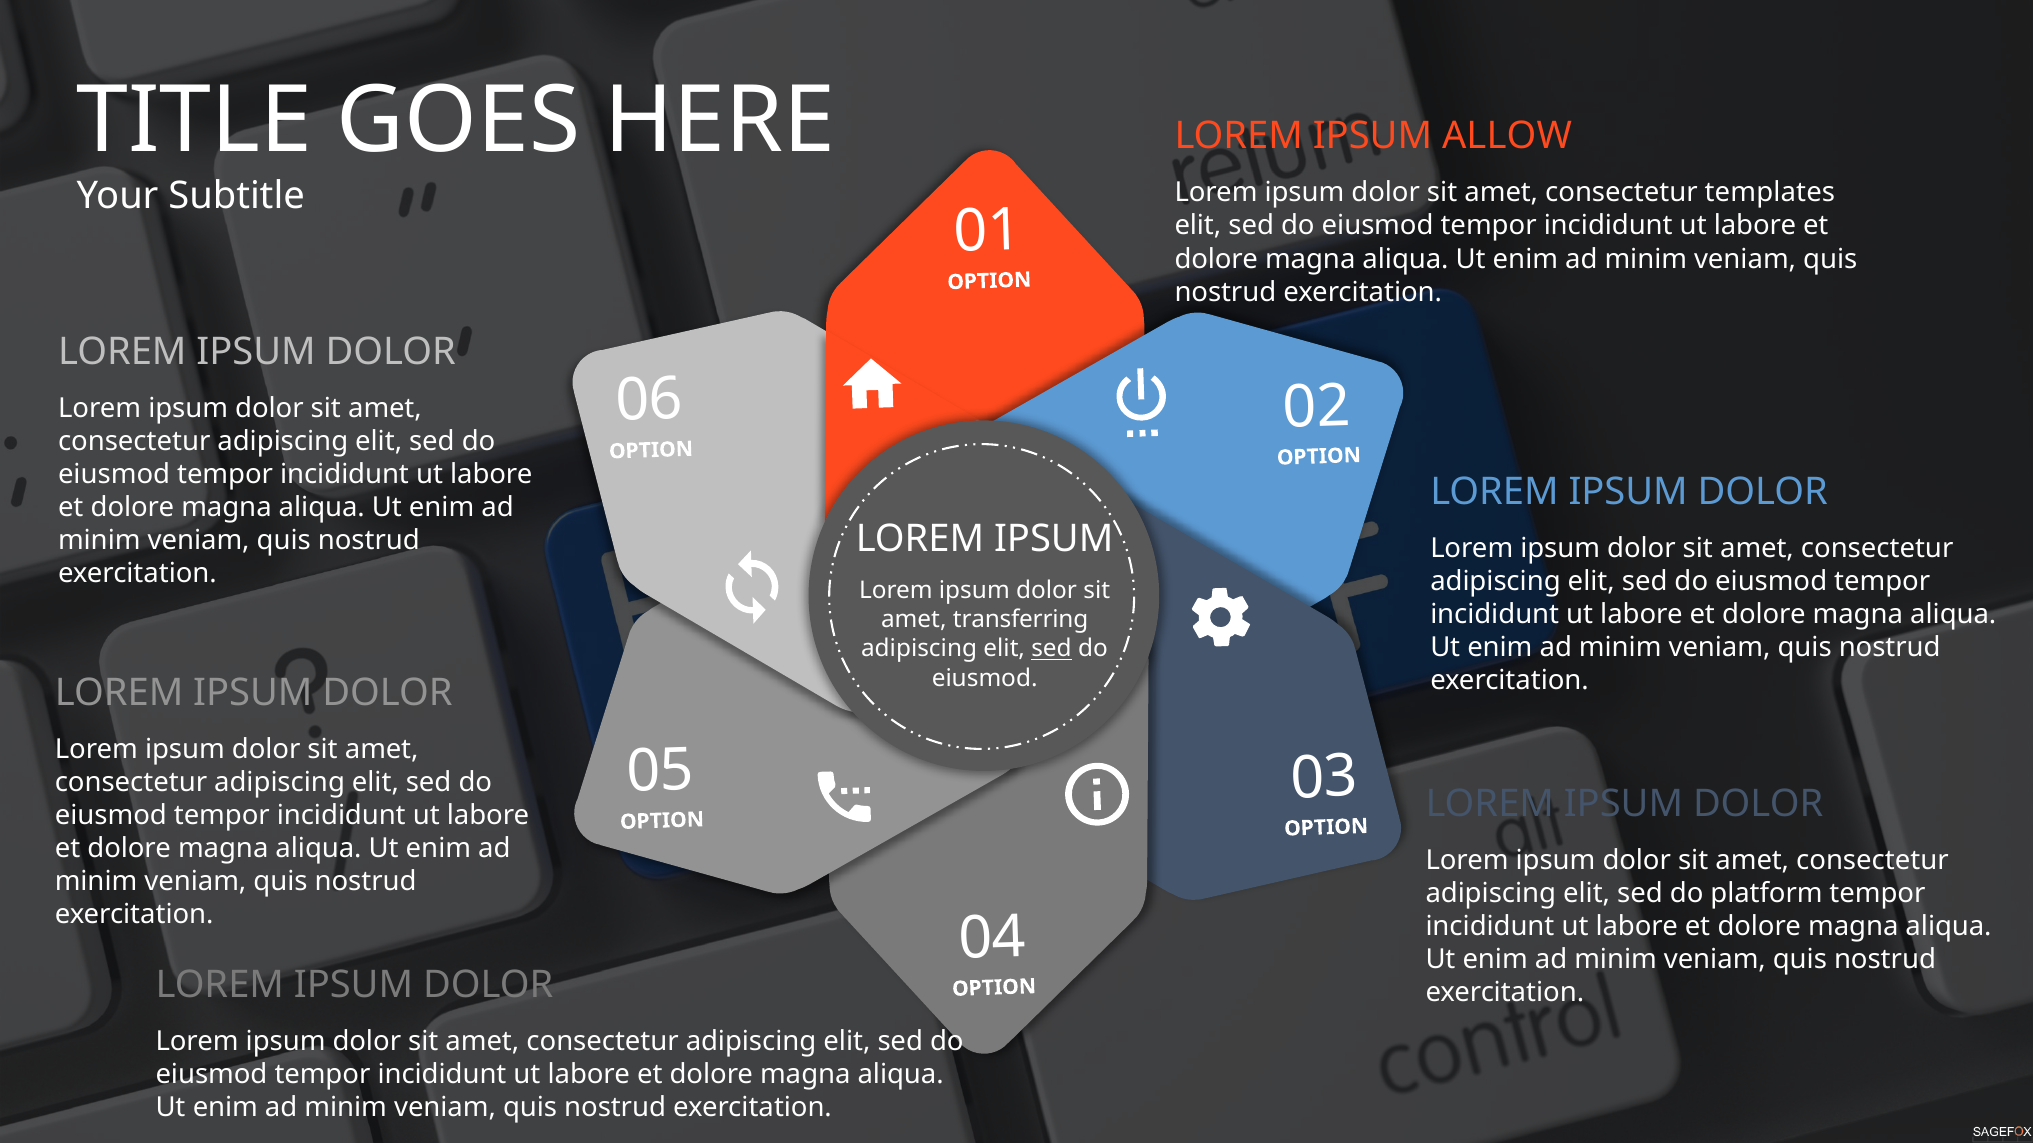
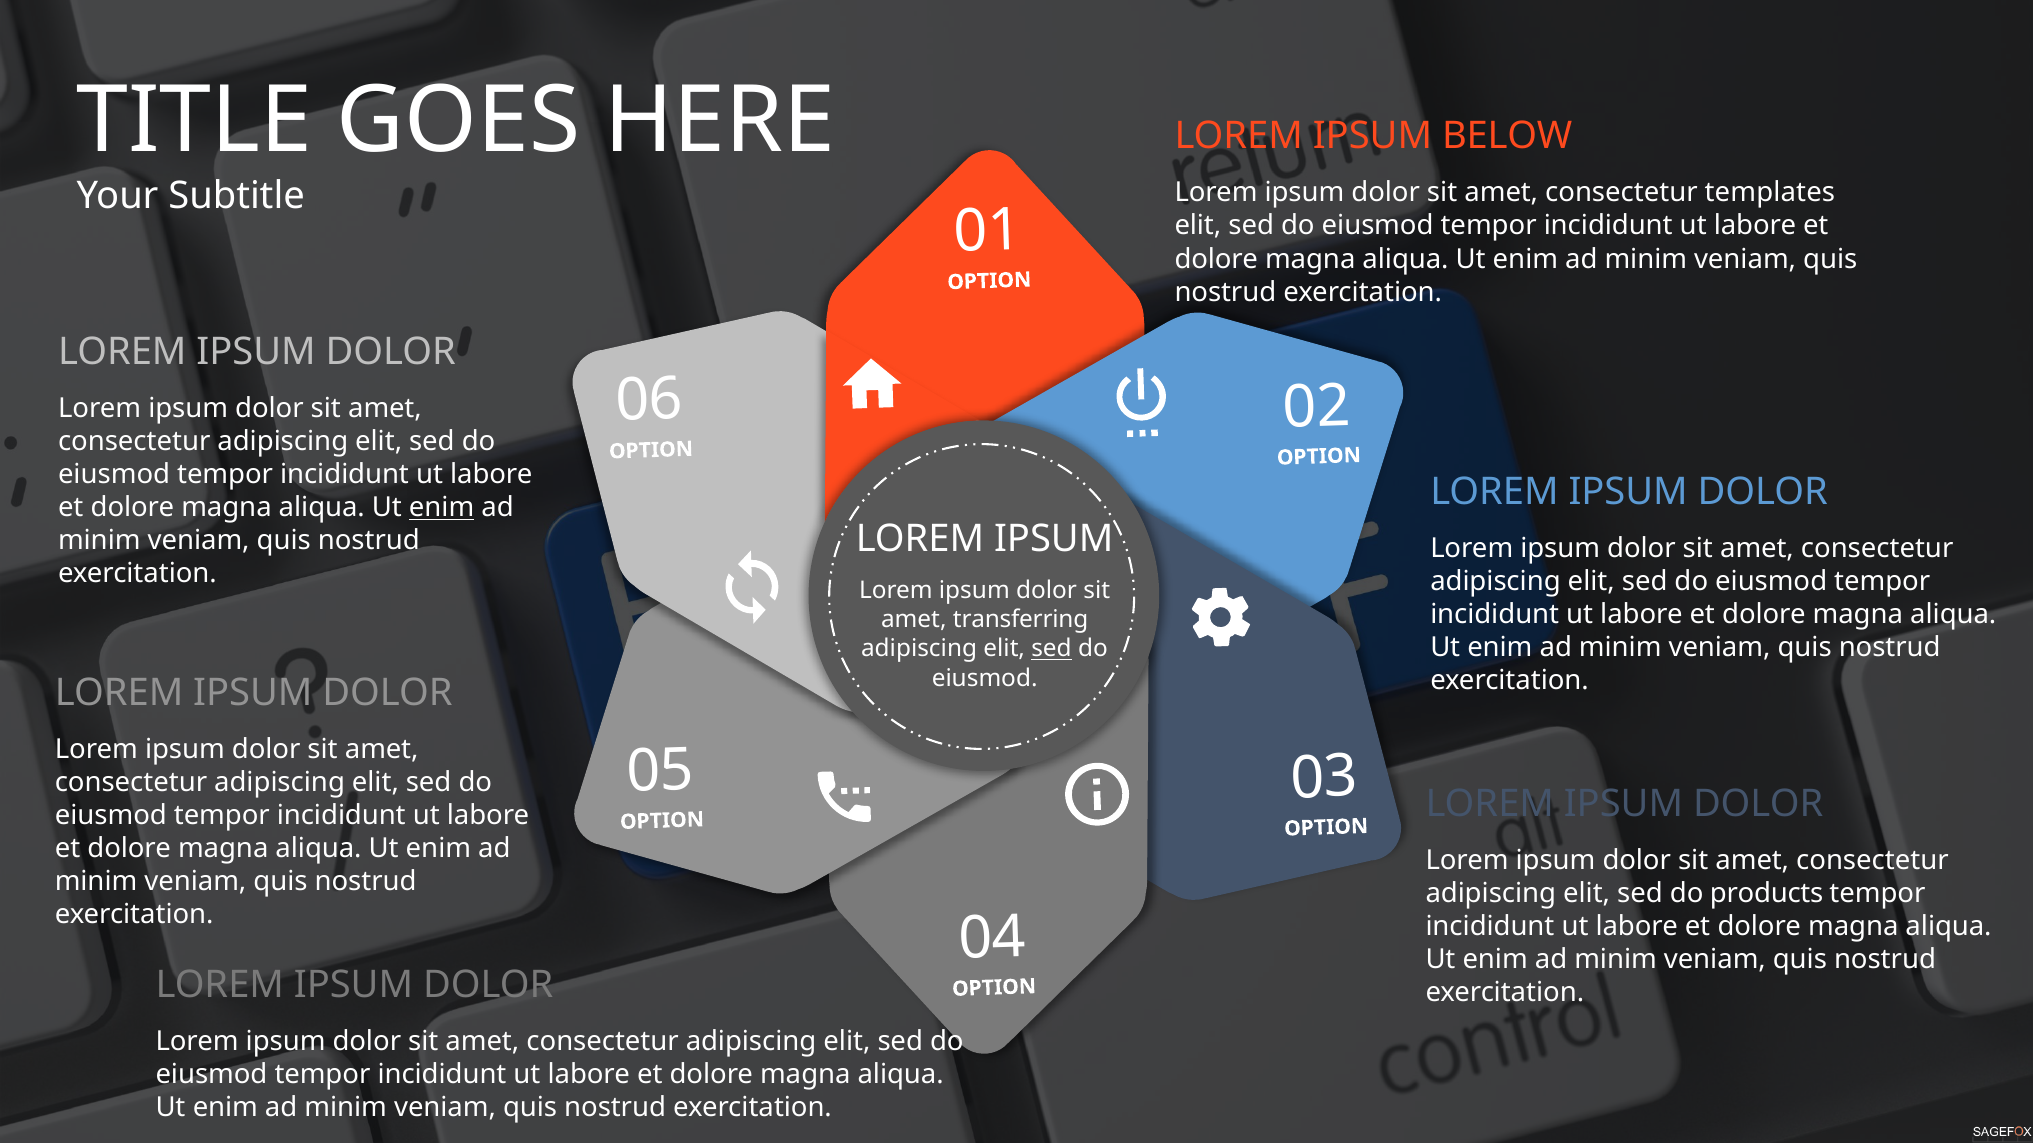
ALLOW: ALLOW -> BELOW (1507, 136)
enim underline: none -> present (442, 508)
platform: platform -> products (1767, 894)
